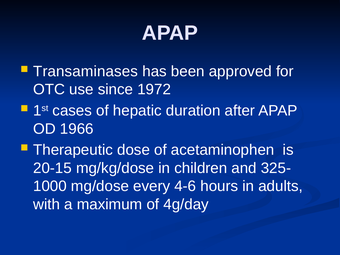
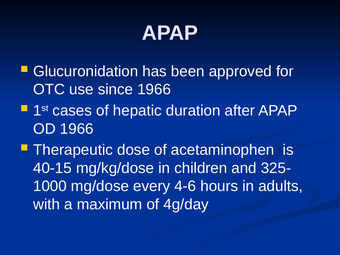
Transaminases: Transaminases -> Glucuronidation (86, 71)
since 1972: 1972 -> 1966 (154, 89)
20-15: 20-15 -> 40-15 (52, 168)
